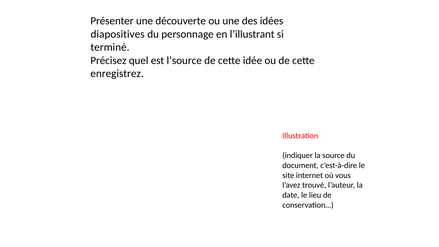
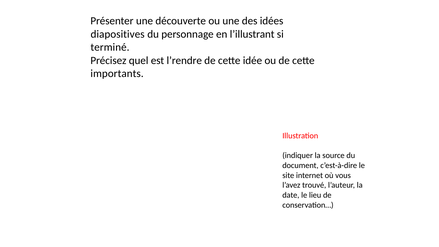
l’source: l’source -> l’rendre (184, 60)
enregistrez: enregistrez -> importants (117, 74)
